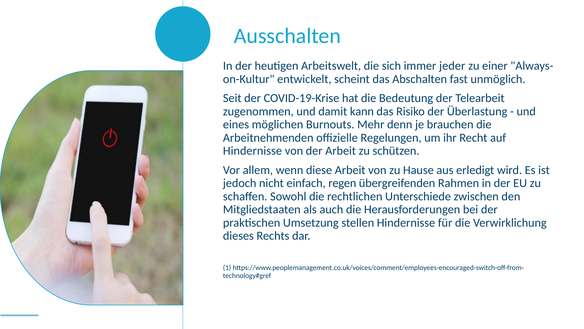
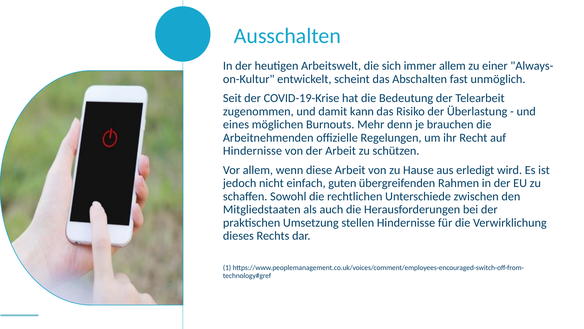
immer jeder: jeder -> allem (452, 66)
regen: regen -> guten (342, 183)
